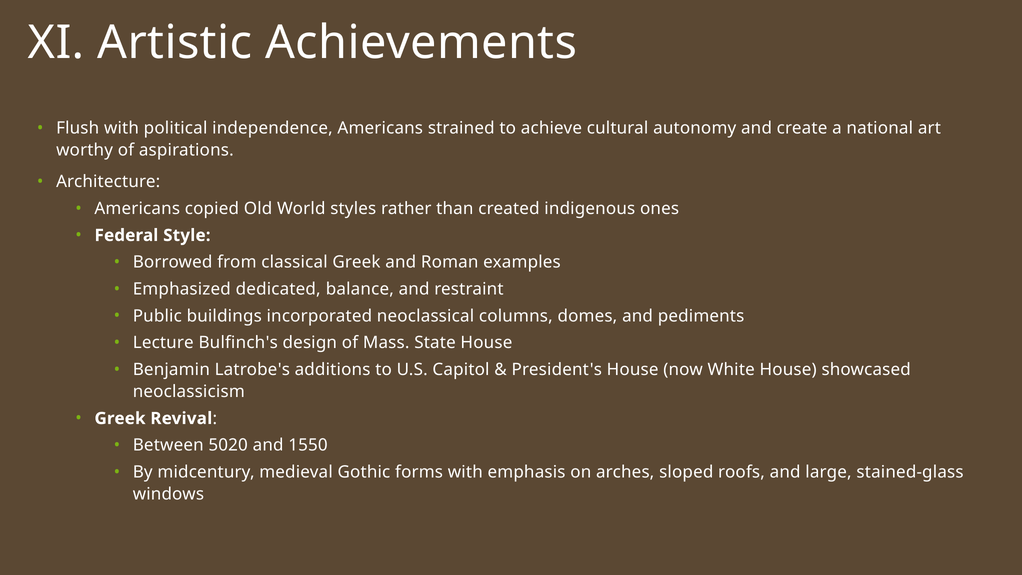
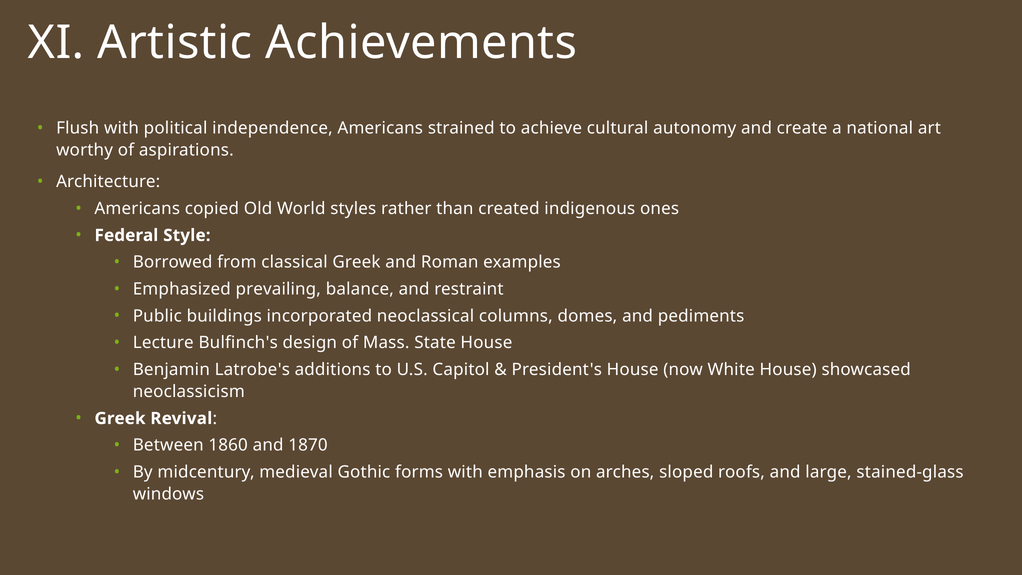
dedicated: dedicated -> prevailing (278, 289)
5020: 5020 -> 1860 (228, 445)
1550: 1550 -> 1870 (308, 445)
